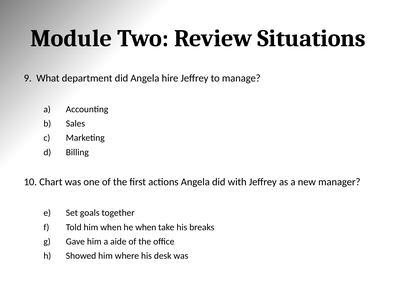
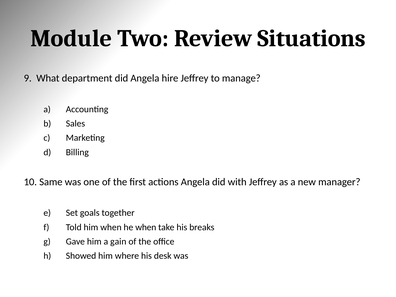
Chart: Chart -> Same (51, 182)
aide: aide -> gain (118, 242)
